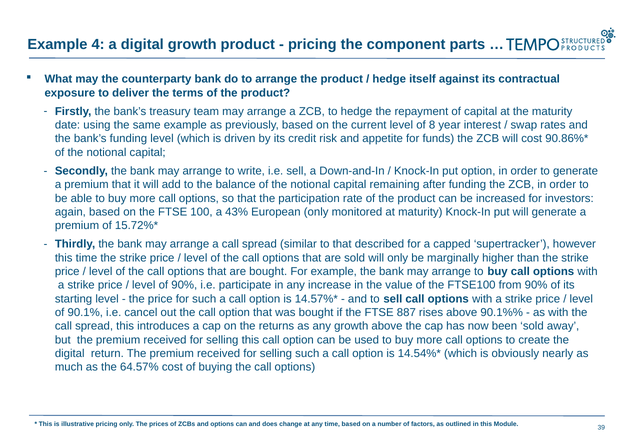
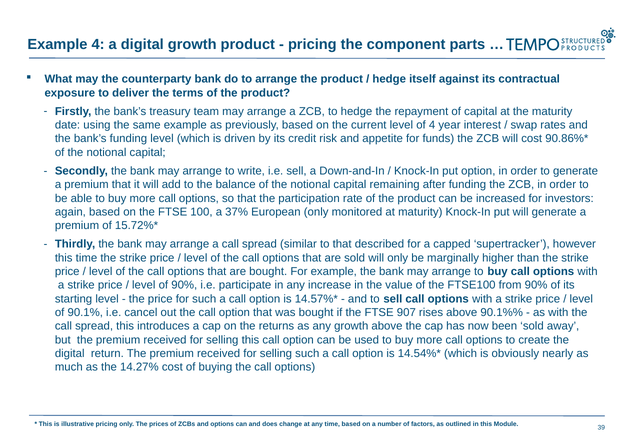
of 8: 8 -> 4 (432, 125)
43%: 43% -> 37% (237, 212)
887: 887 -> 907 (406, 312)
64.57%: 64.57% -> 14.27% (139, 367)
